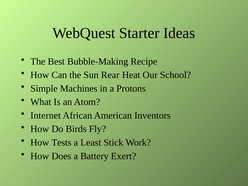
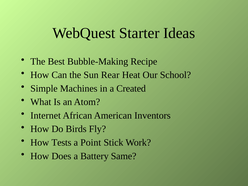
Protons: Protons -> Created (131, 88)
Least: Least -> Point (91, 143)
Exert: Exert -> Same (124, 156)
